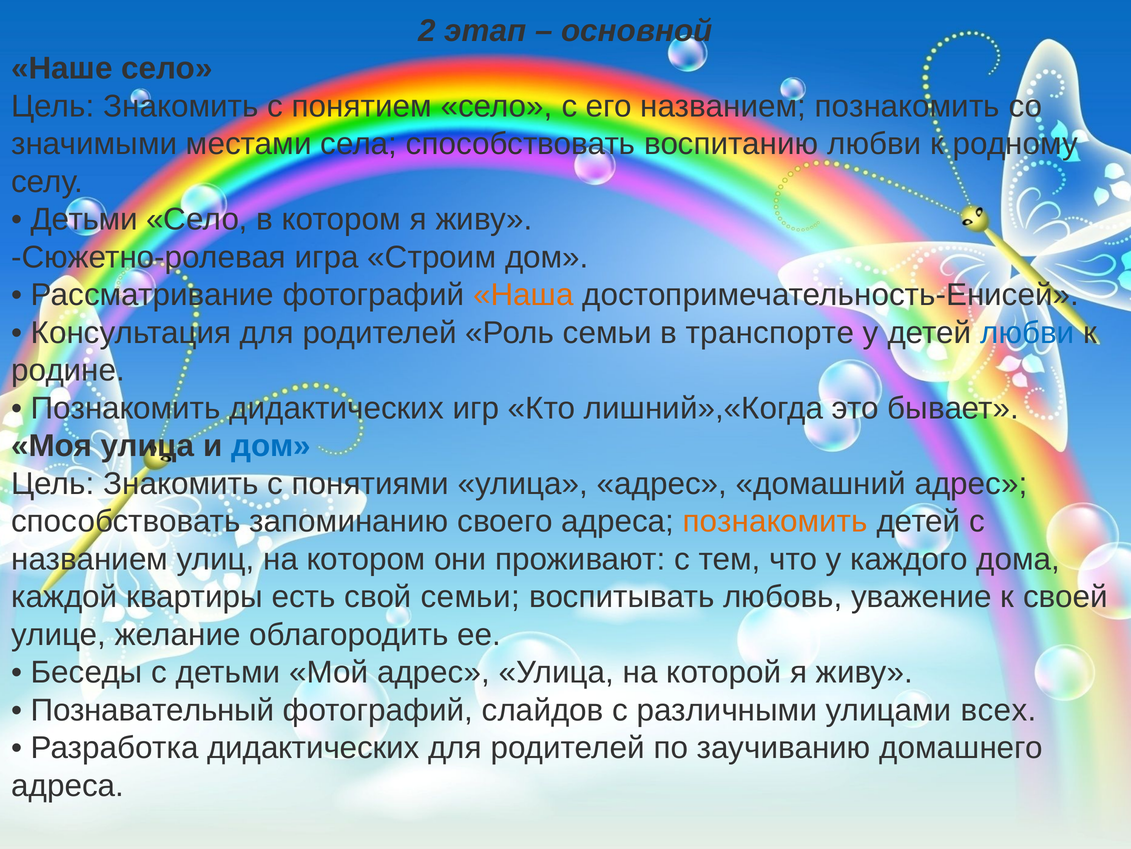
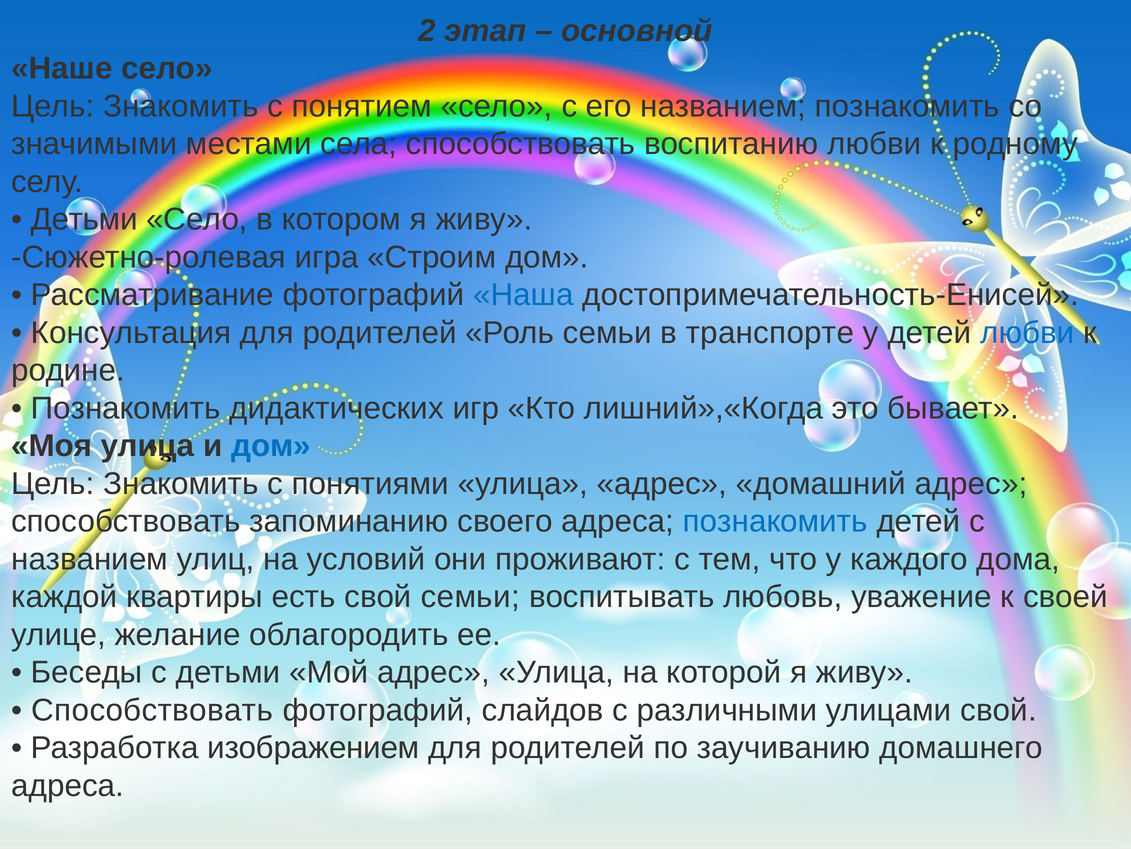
Наша colour: orange -> blue (523, 295)
познакомить colour: orange -> blue (775, 521)
на котором: котором -> условий (366, 559)
Познавательный: Познавательный -> Способствовать (152, 710)
улицами всех: всех -> свой (999, 710)
Разработка дидактических: дидактических -> изображением (313, 747)
